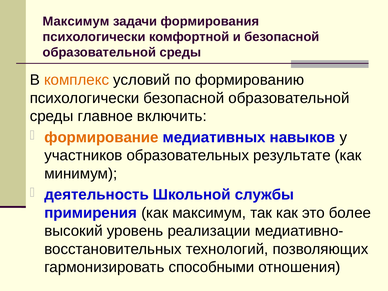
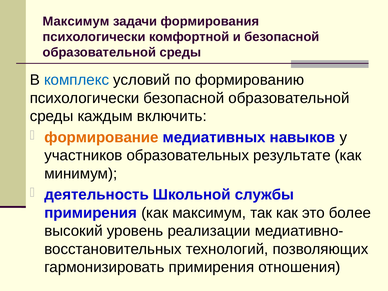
комплекс colour: orange -> blue (77, 80)
главное: главное -> каждым (105, 116)
гармонизировать способными: способными -> примирения (211, 267)
